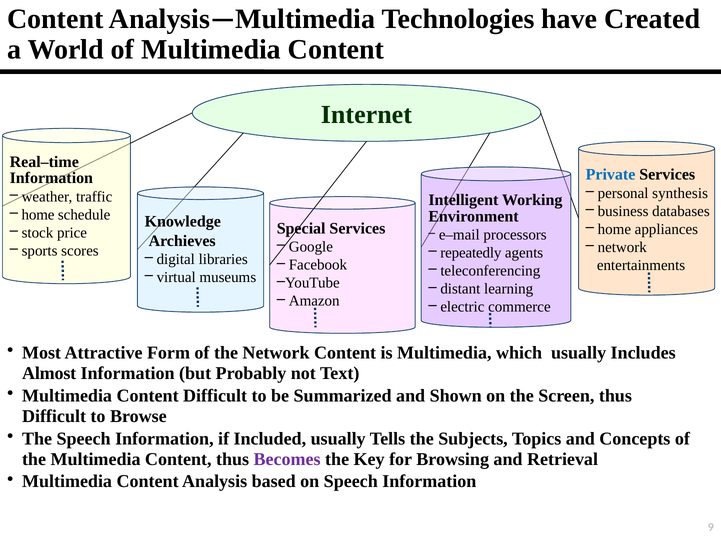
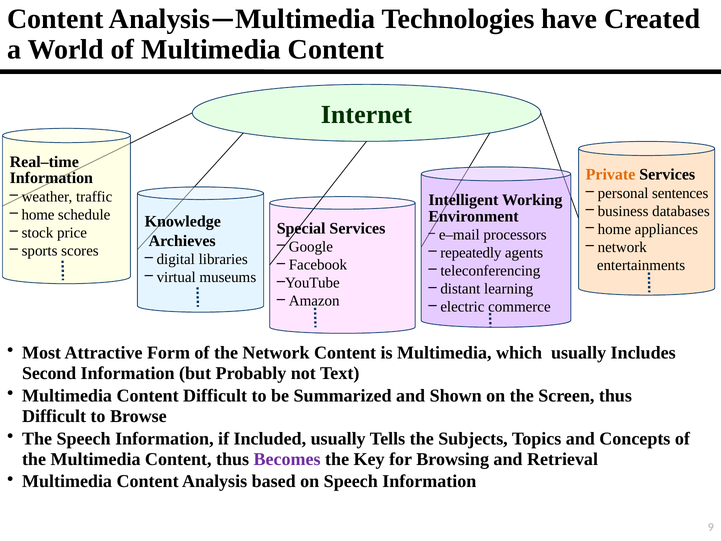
Private colour: blue -> orange (611, 175)
synthesis: synthesis -> sentences (680, 193)
Almost: Almost -> Second (49, 373)
